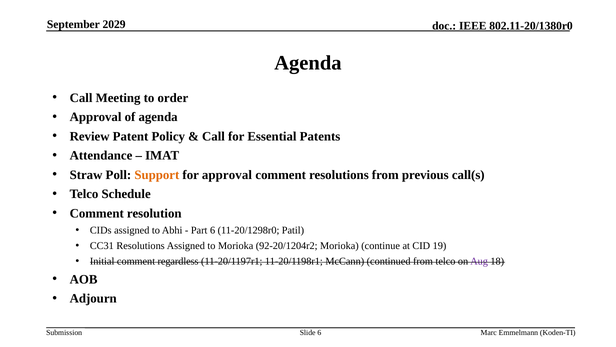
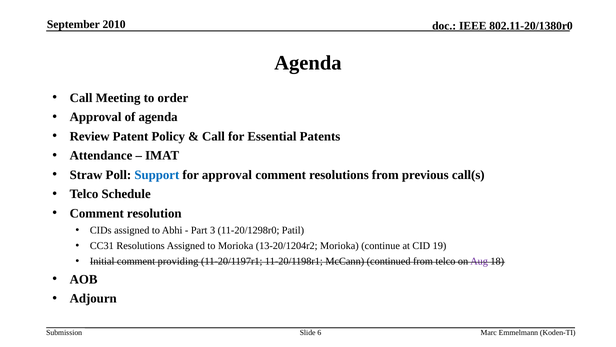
2029: 2029 -> 2010 (114, 25)
Support colour: orange -> blue (157, 175)
Part 6: 6 -> 3 (213, 230)
92-20/1204r2: 92-20/1204r2 -> 13-20/1204r2 (287, 246)
regardless: regardless -> providing (178, 261)
